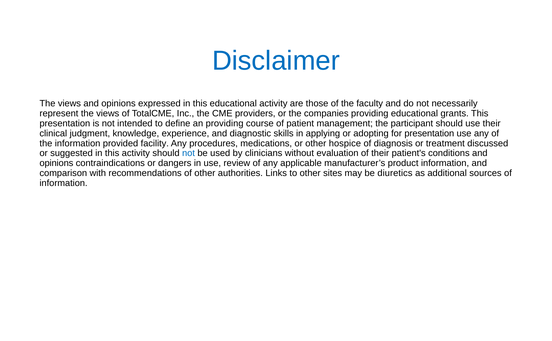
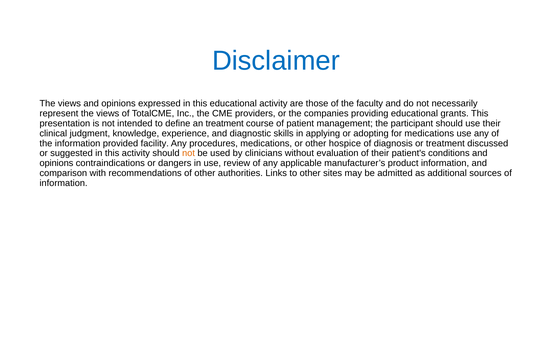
an providing: providing -> treatment (225, 123)
for presentation: presentation -> medications (429, 133)
not colour: blue -> orange (189, 153)
diuretics: diuretics -> admitted (395, 173)
